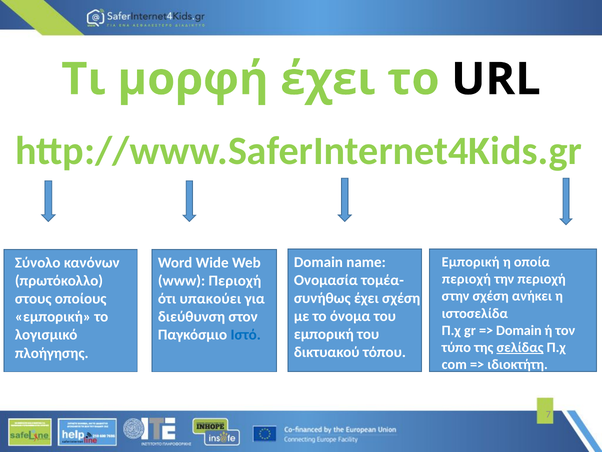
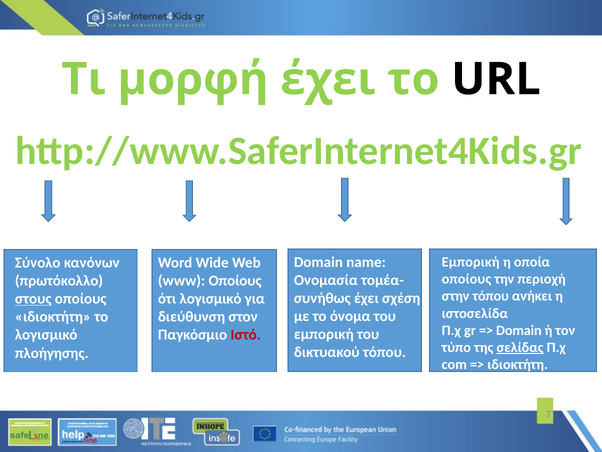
περιοχή: περιοχή -> οποίους (466, 279)
www Περιοχή: Περιοχή -> Οποίους (235, 280)
στην σχέση: σχέση -> τόπου (491, 296)
στους underline: none -> present (33, 298)
ότι υπακούει: υπακούει -> λογισμικό (211, 298)
εμπορική: εμπορική -> ιδιοκτήτη (53, 317)
Ιστό colour: blue -> red (246, 335)
